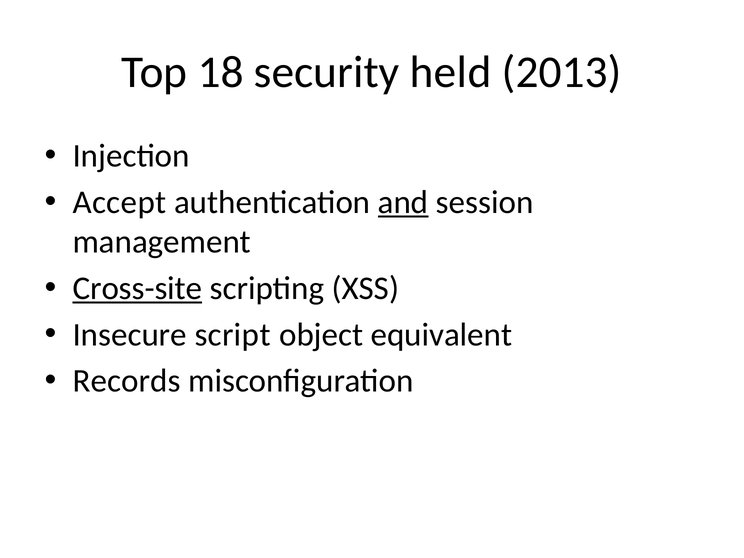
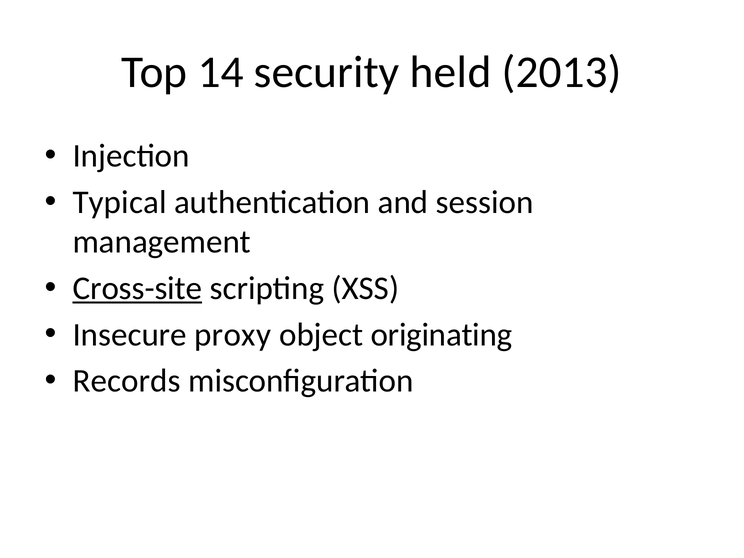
18: 18 -> 14 (221, 72)
Accept: Accept -> Typical (120, 202)
and underline: present -> none (403, 202)
script: script -> proxy (233, 335)
equivalent: equivalent -> originating (442, 335)
